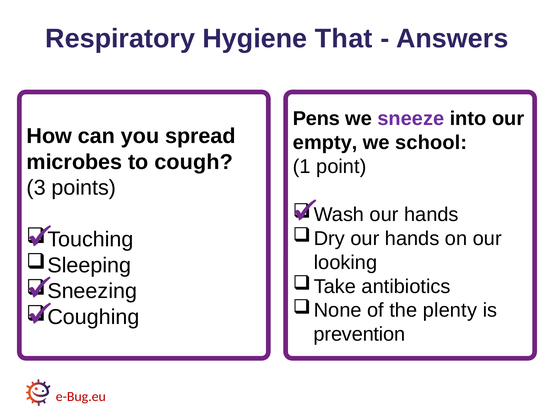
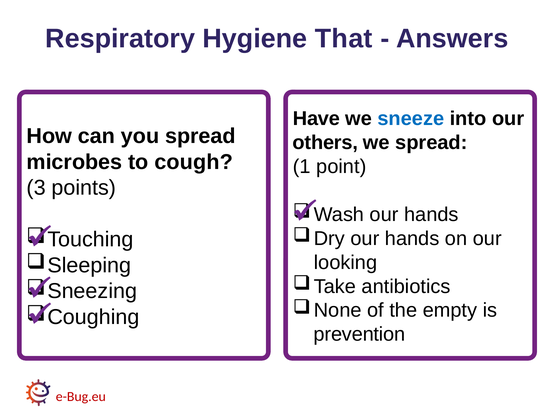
Pens: Pens -> Have (316, 119)
sneeze colour: purple -> blue (411, 119)
empty: empty -> others (325, 143)
we school: school -> spread (431, 143)
plenty: plenty -> empty (450, 311)
